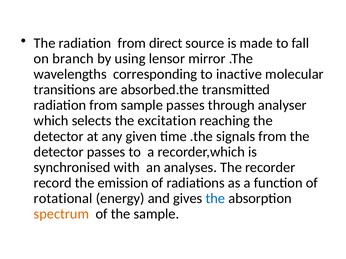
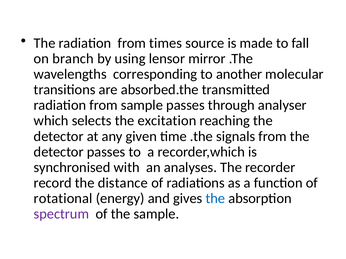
direct: direct -> times (166, 43)
inactive: inactive -> another (239, 74)
emission: emission -> distance (123, 183)
spectrum colour: orange -> purple (61, 214)
